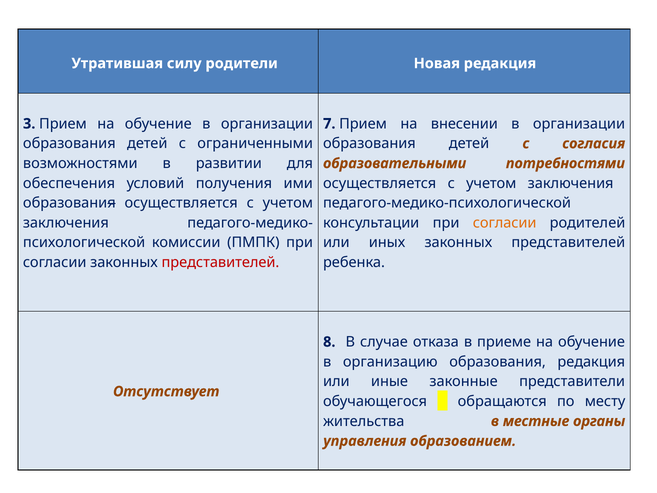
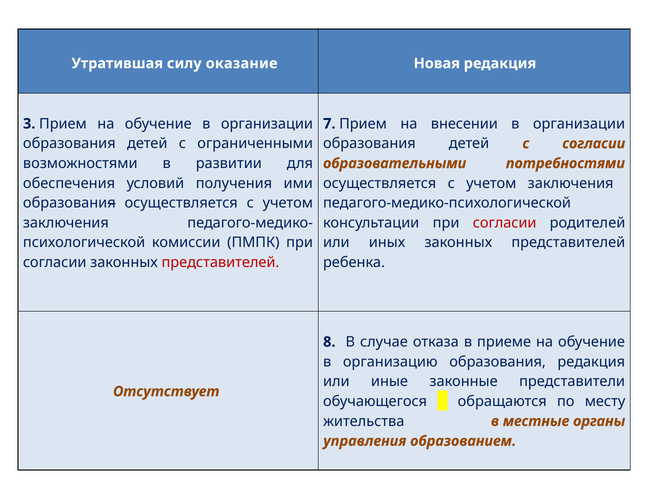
родители: родители -> оказание (242, 63)
с согласия: согласия -> согласии (594, 143)
согласии colour: orange -> red (505, 223)
